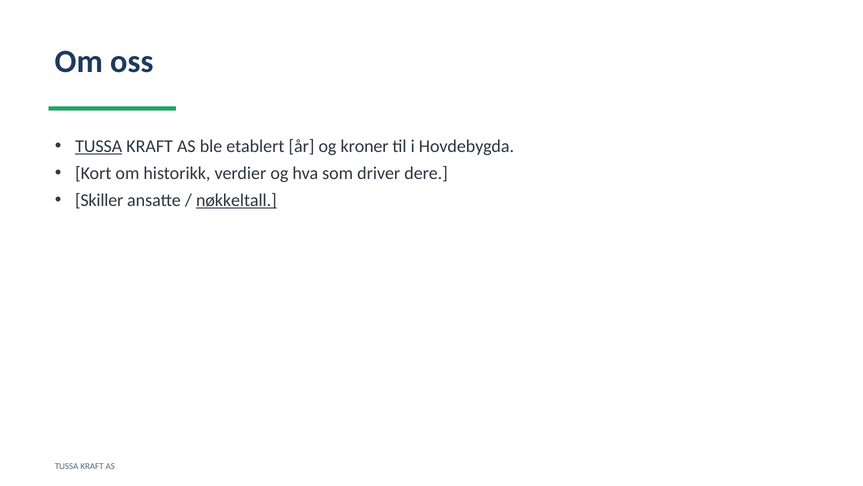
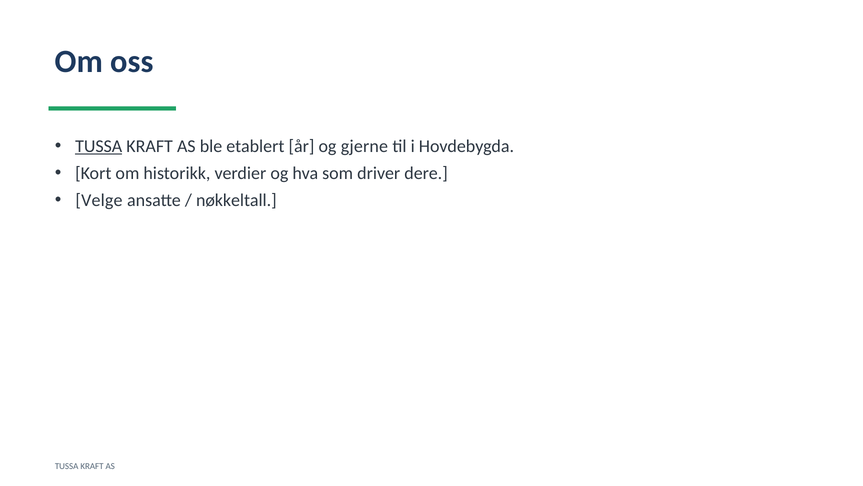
kroner: kroner -> gjerne (364, 146)
Skiller: Skiller -> Velge (99, 200)
nøkkeltall underline: present -> none (236, 200)
